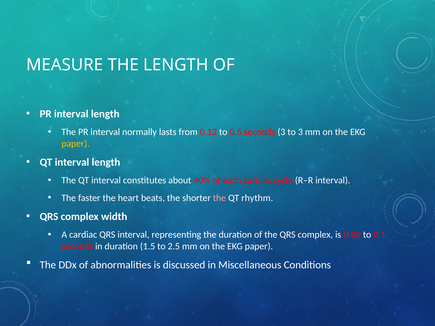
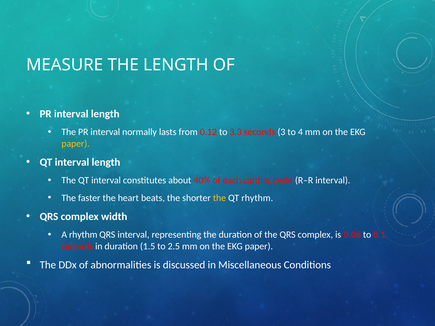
0.5: 0.5 -> 3.3 (236, 132)
to 3: 3 -> 4 (300, 132)
the colour: pink -> yellow (219, 198)
A cardiac: cardiac -> rhythm (83, 235)
